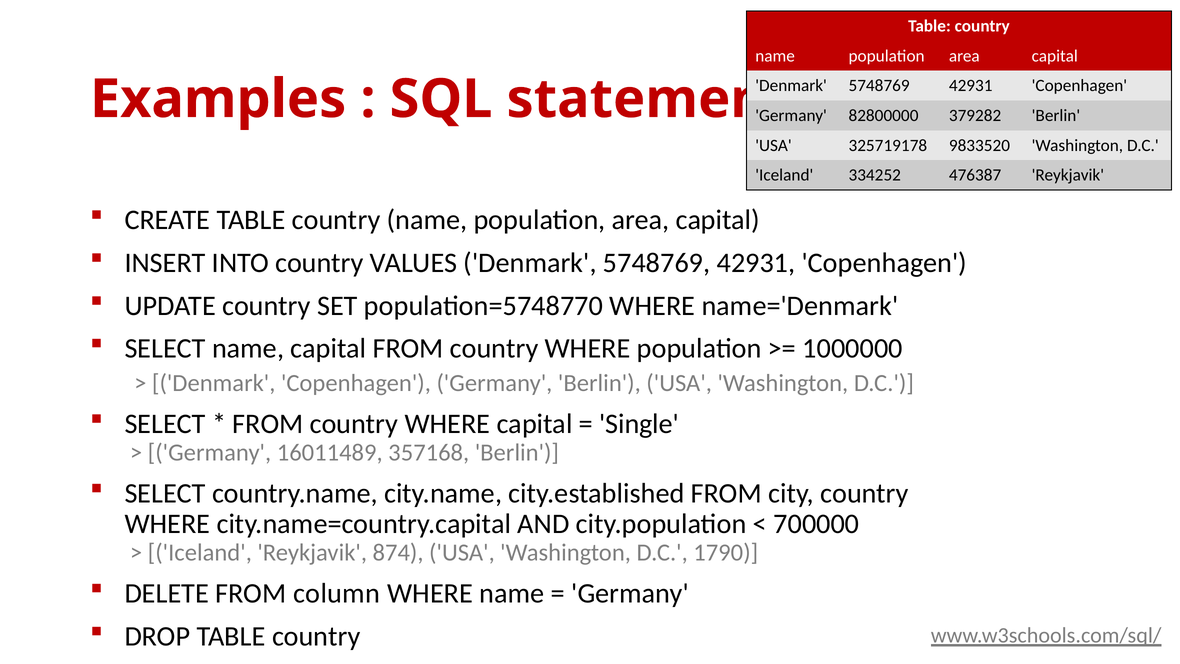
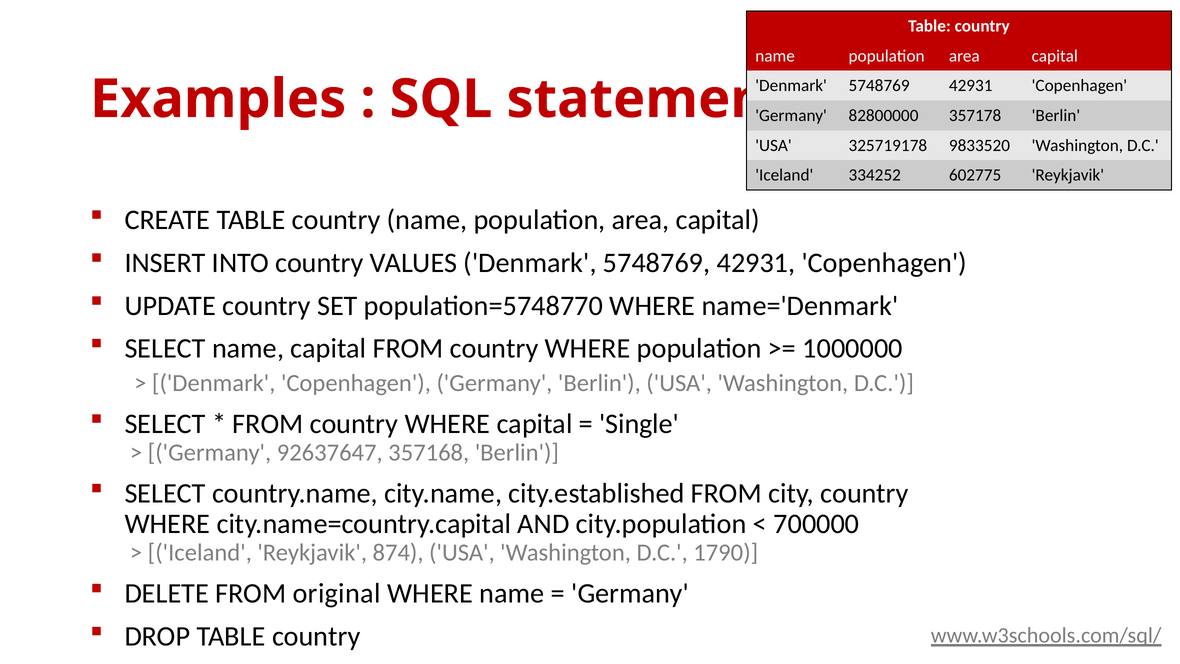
379282: 379282 -> 357178 (975, 116)
476387: 476387 -> 602775 (975, 175)
16011489: 16011489 -> 92637647 (330, 453)
column: column -> original (337, 593)
